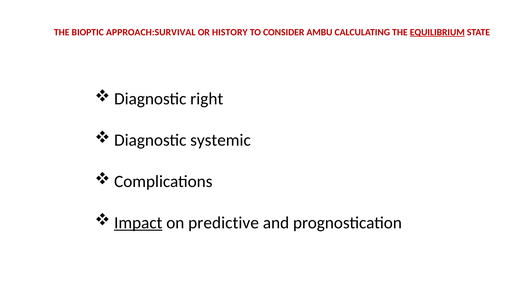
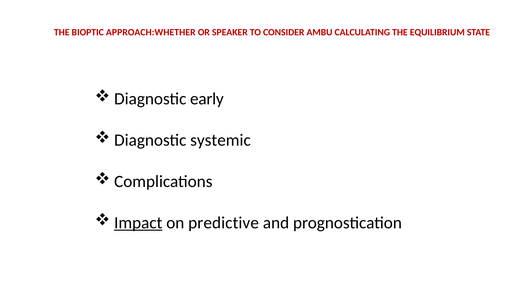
APPROACH:SURVIVAL: APPROACH:SURVIVAL -> APPROACH:WHETHER (151, 32)
HISTORY: HISTORY -> SPEAKER (230, 32)
EQUILIBRIUM underline: present -> none (437, 32)
right: right -> early (207, 99)
